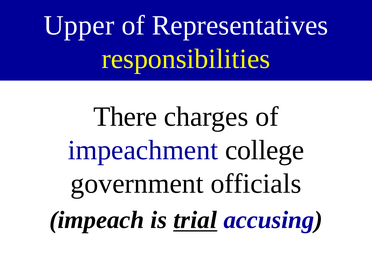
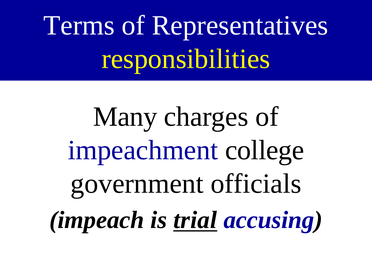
Upper: Upper -> Terms (79, 26)
There: There -> Many (125, 117)
